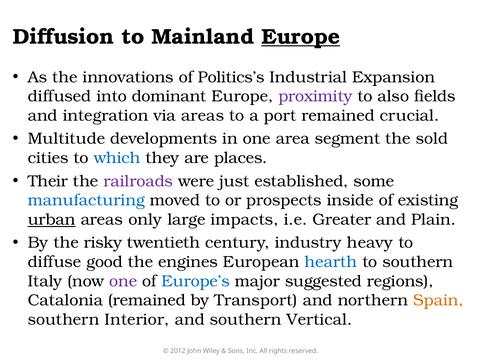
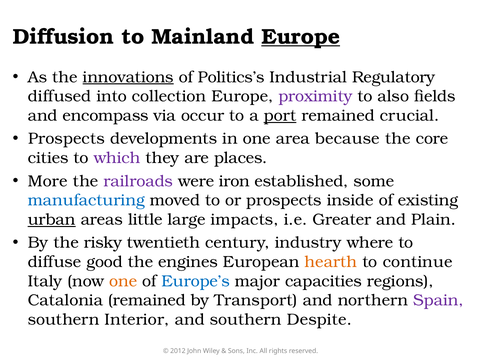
innovations underline: none -> present (128, 77)
Expansion: Expansion -> Regulatory (394, 77)
dominant: dominant -> collection (169, 96)
integration: integration -> encompass (106, 116)
via areas: areas -> occur (203, 116)
port underline: none -> present (280, 116)
Multitude: Multitude -> Prospects (66, 139)
segment: segment -> because (347, 139)
sold: sold -> core (432, 139)
which colour: blue -> purple (117, 158)
Their: Their -> More (48, 181)
just: just -> iron (234, 181)
only: only -> little (145, 220)
heavy: heavy -> where (370, 243)
hearth colour: blue -> orange (331, 262)
to southern: southern -> continue (418, 262)
one colour: purple -> orange (123, 282)
suggested: suggested -> capacities (323, 282)
Spain colour: orange -> purple (439, 301)
Vertical: Vertical -> Despite (319, 320)
